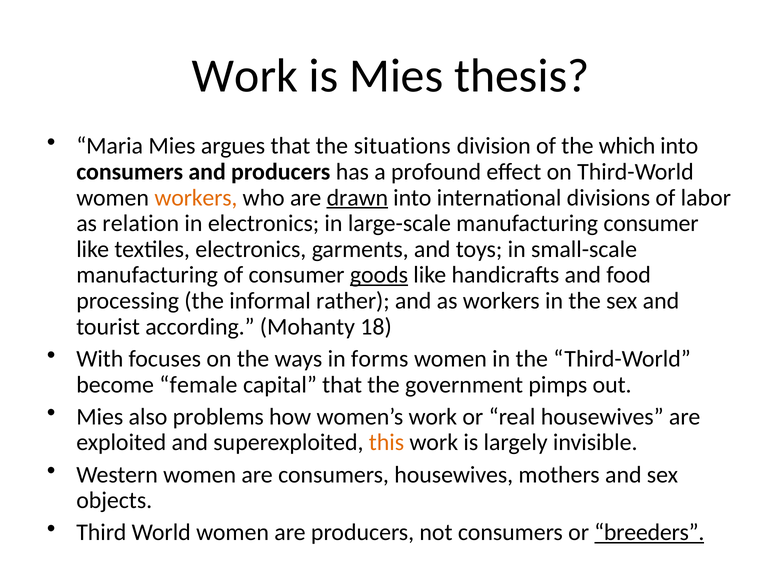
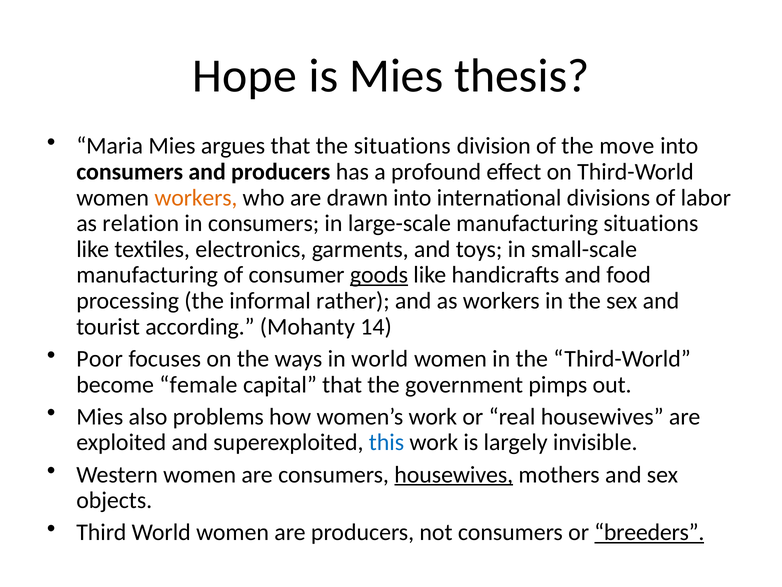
Work: Work -> Hope (245, 76)
which: which -> move (627, 146)
drawn underline: present -> none (357, 197)
in electronics: electronics -> consumers (264, 223)
manufacturing consumer: consumer -> situations (651, 223)
18: 18 -> 14 (376, 326)
With: With -> Poor (100, 359)
in forms: forms -> world (380, 359)
this colour: orange -> blue (387, 442)
housewives underline: none -> present (454, 474)
